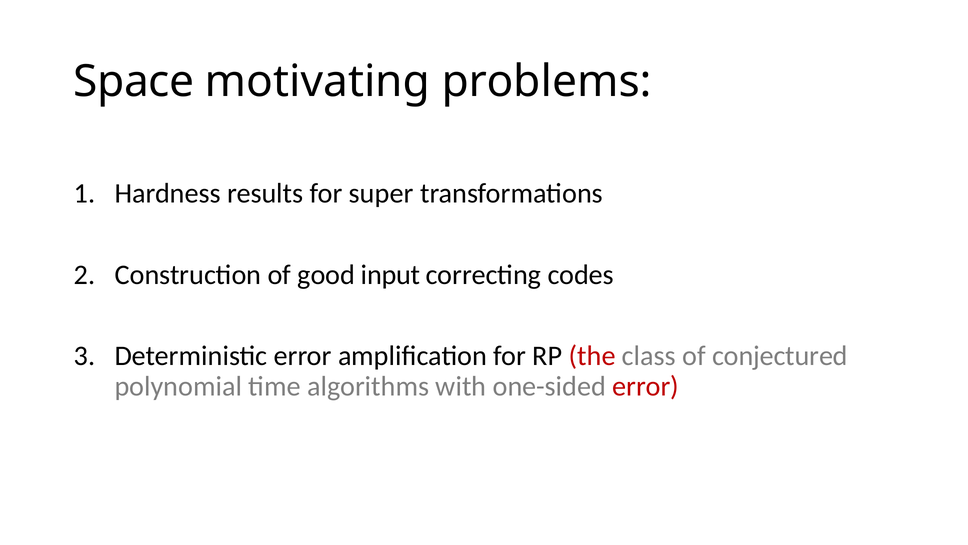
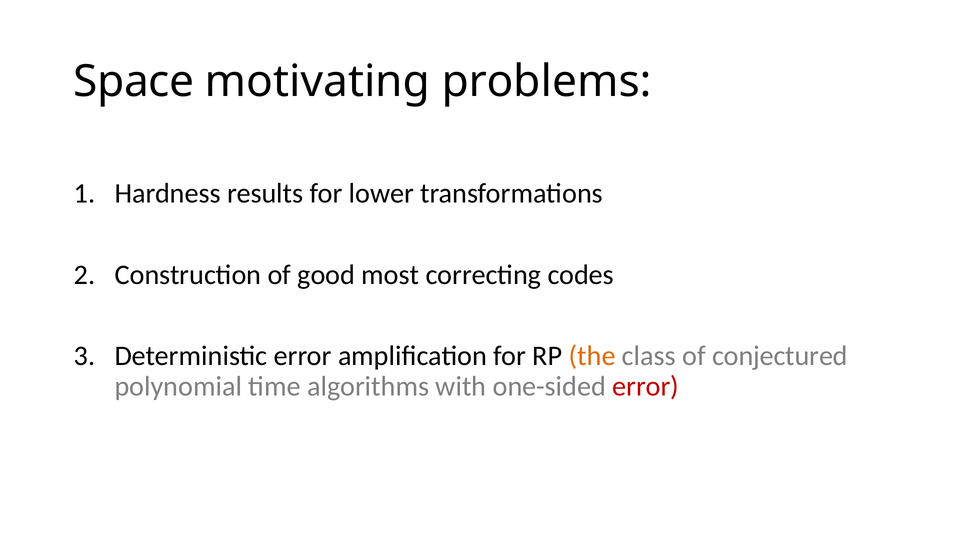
super: super -> lower (381, 193)
input: input -> most (390, 275)
the colour: red -> orange (592, 356)
